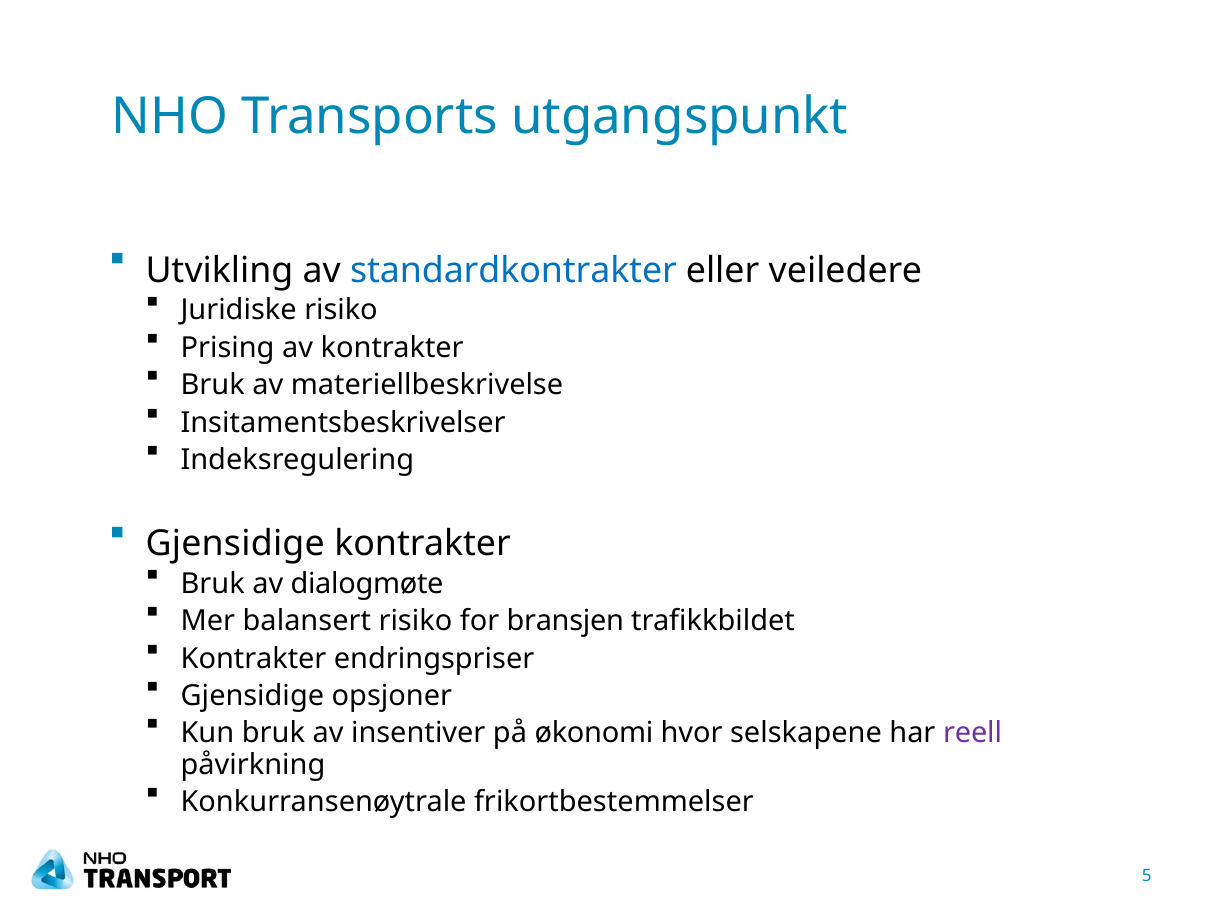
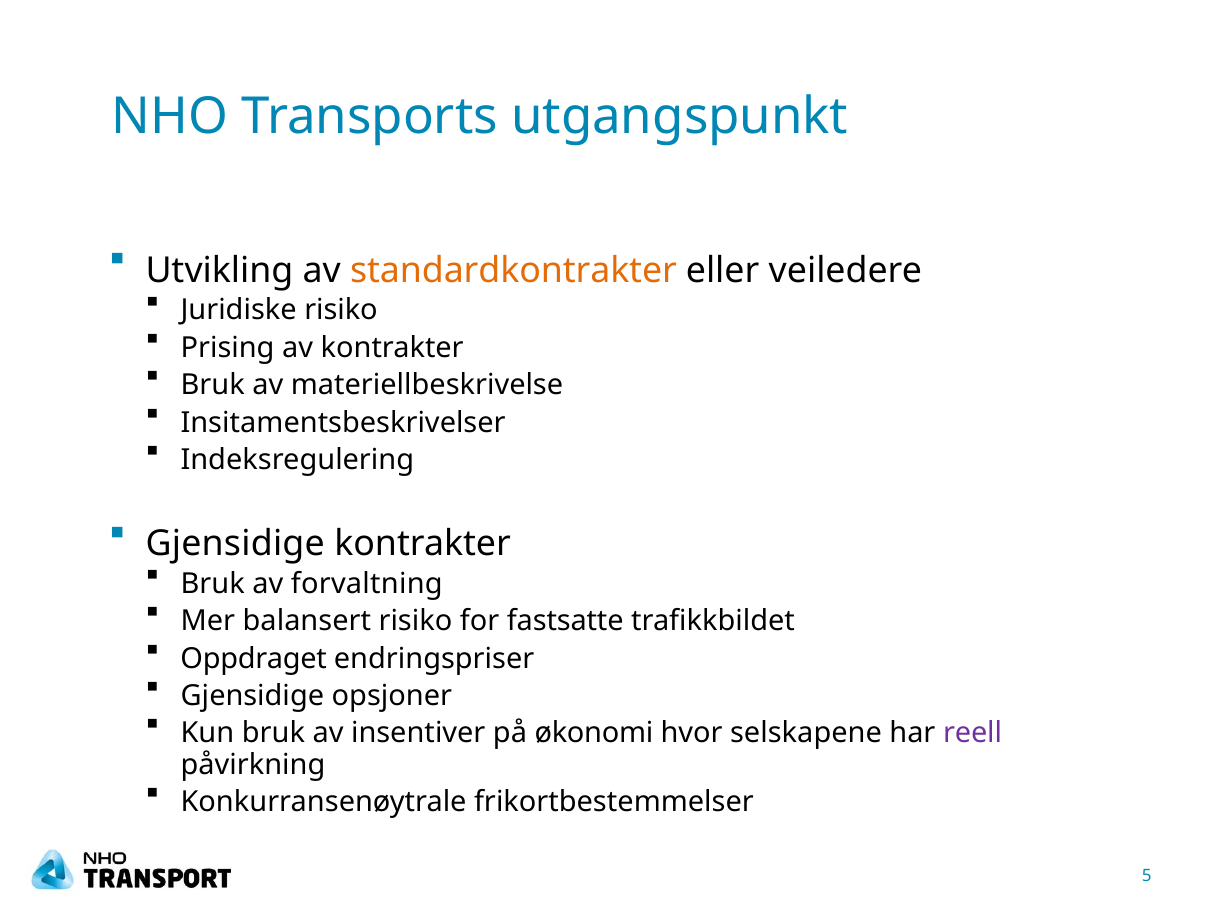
standardkontrakter colour: blue -> orange (513, 270)
dialogmøte: dialogmøte -> forvaltning (367, 584)
bransjen: bransjen -> fastsatte (565, 621)
Kontrakter: Kontrakter -> Oppdraget (254, 658)
